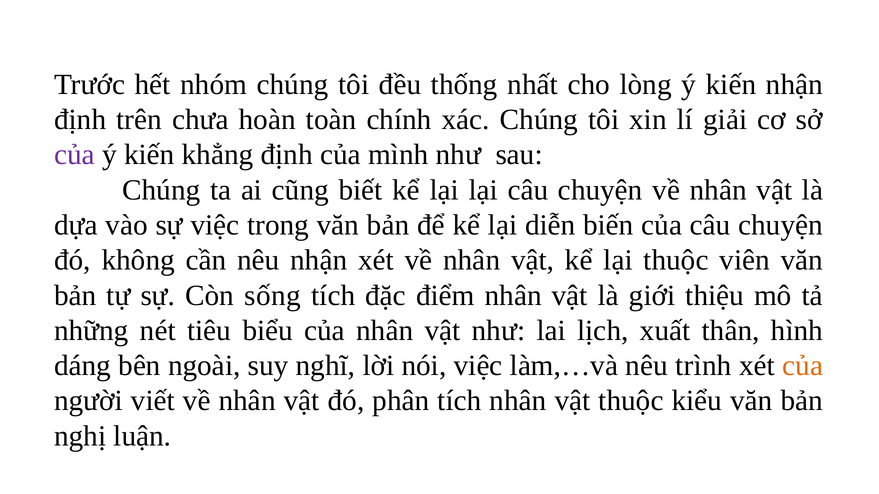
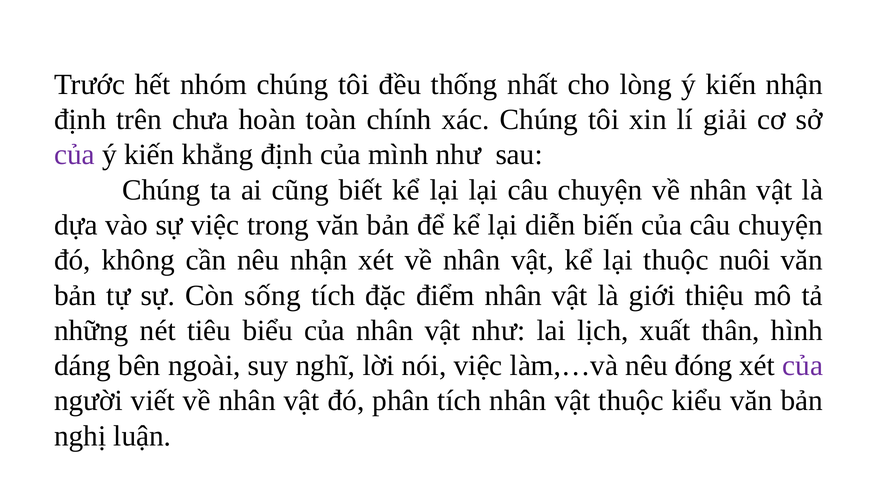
viên: viên -> nuôi (745, 260)
trình: trình -> đóng (704, 366)
của colour: orange -> purple (803, 366)
